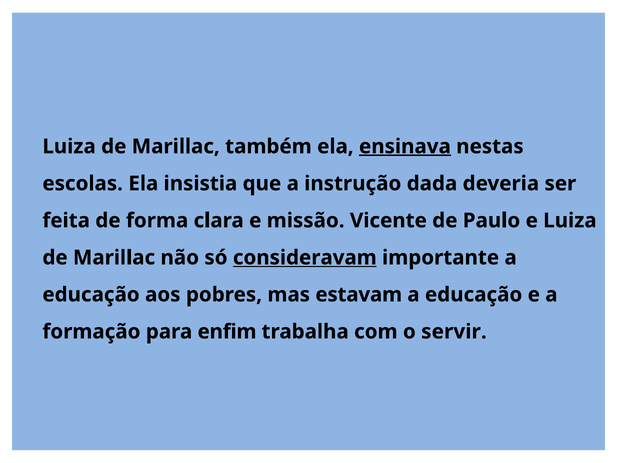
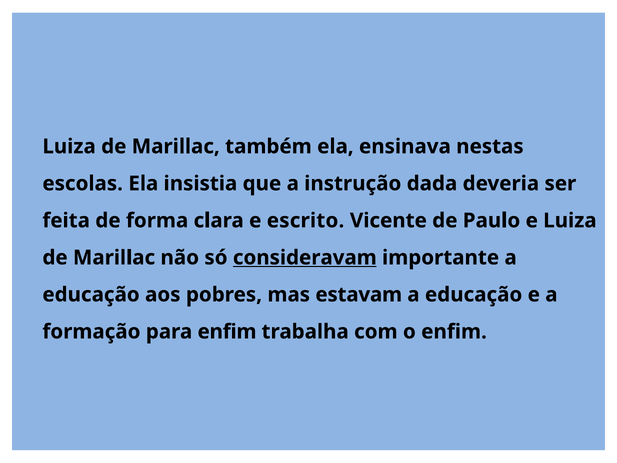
ensinava underline: present -> none (405, 146)
missão: missão -> escrito (306, 220)
o servir: servir -> enfim (454, 332)
